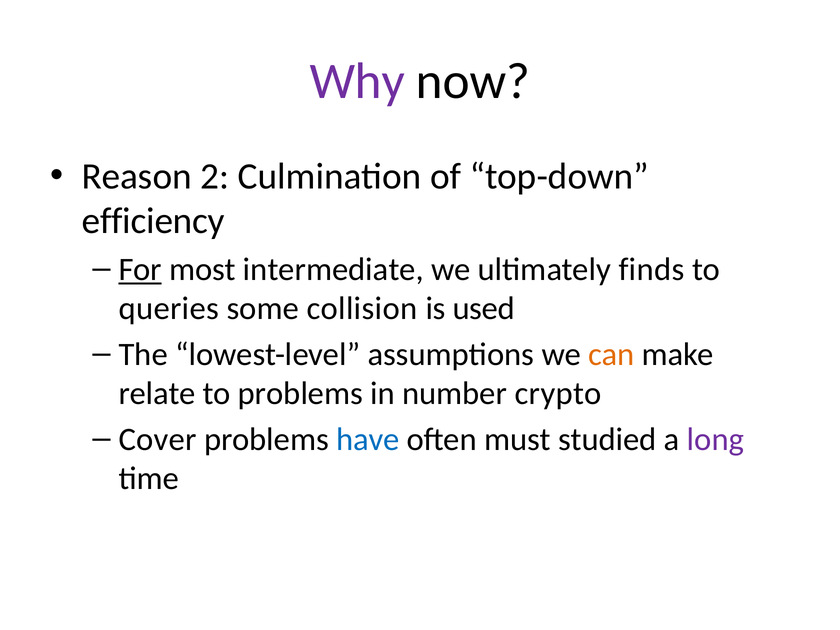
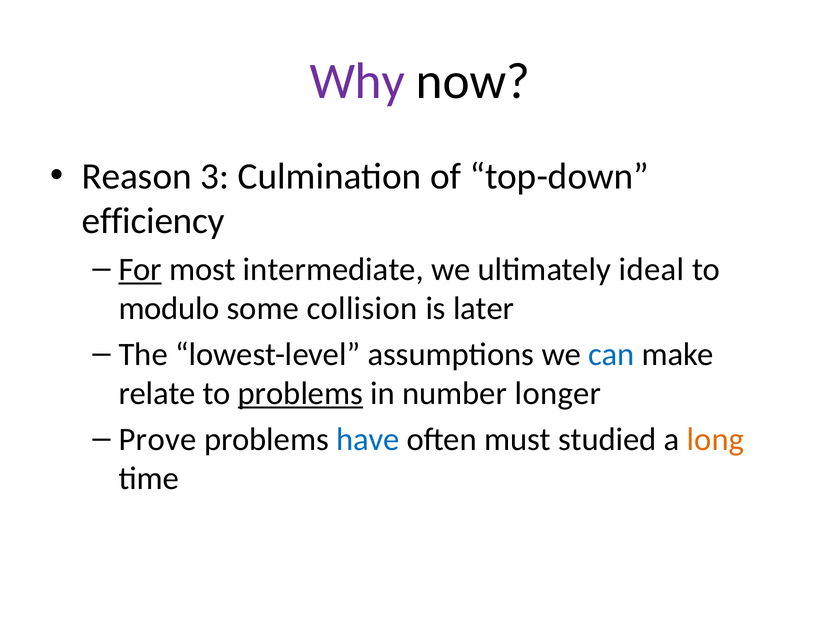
2: 2 -> 3 (215, 176)
finds: finds -> ideal (651, 269)
queries: queries -> modulo (169, 308)
used: used -> later (484, 308)
can colour: orange -> blue (611, 354)
problems underline: none -> present (300, 393)
crypto: crypto -> longer (558, 393)
Cover: Cover -> Prove (158, 439)
long colour: purple -> orange (716, 439)
